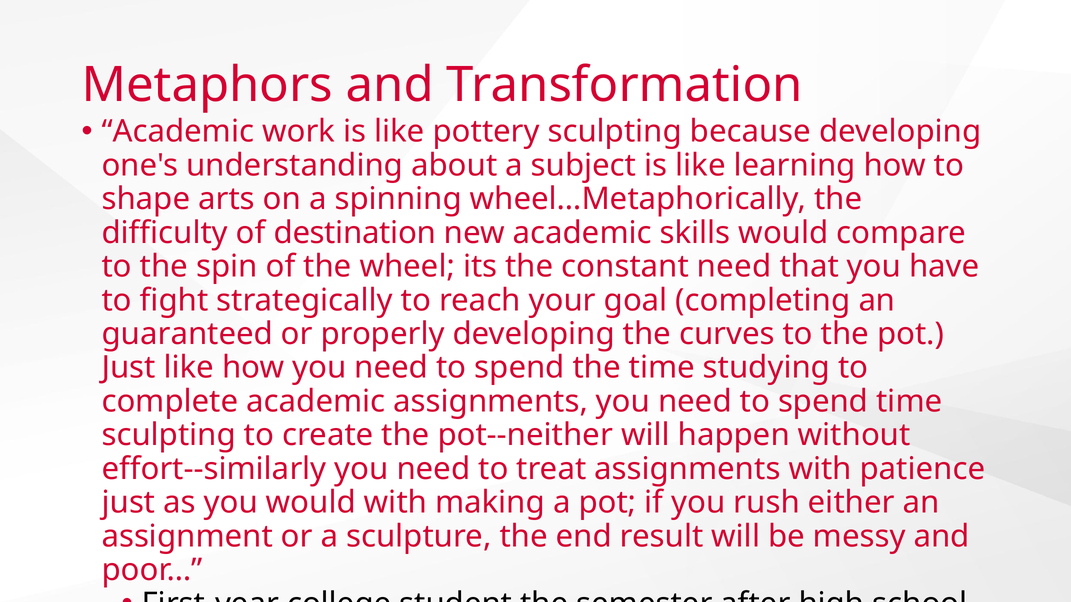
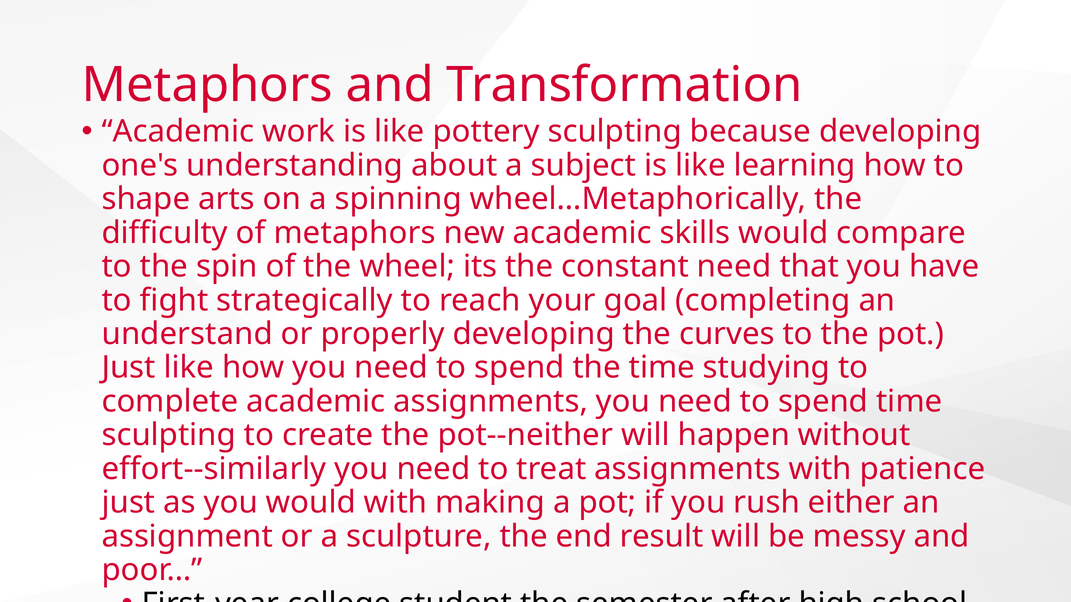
of destination: destination -> metaphors (355, 233)
guaranteed: guaranteed -> understand (187, 334)
